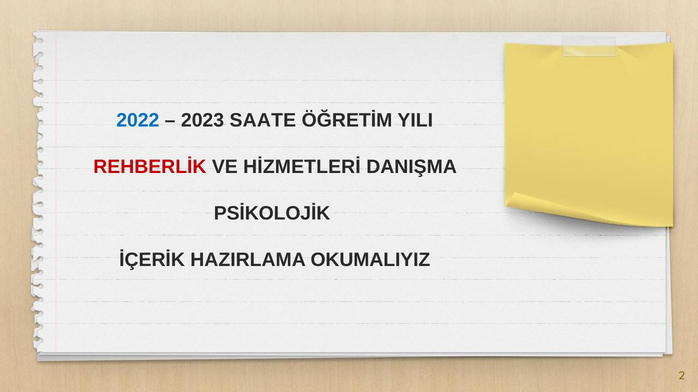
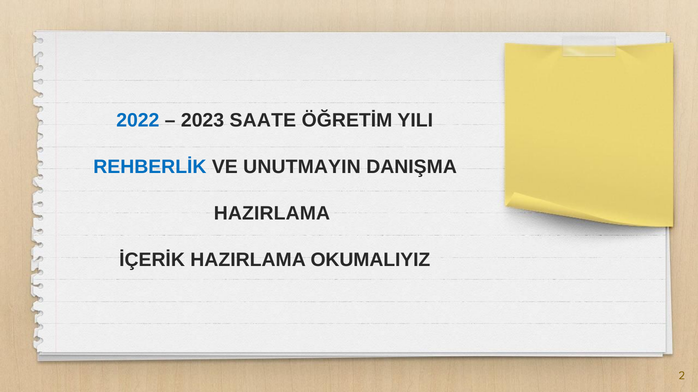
REHBERLİK colour: red -> blue (150, 167)
HİZMETLERİ: HİZMETLERİ -> UNUTMAYIN (302, 167)
PSİKOLOJİK: PSİKOLOJİK -> HAZIRLAMA (272, 214)
